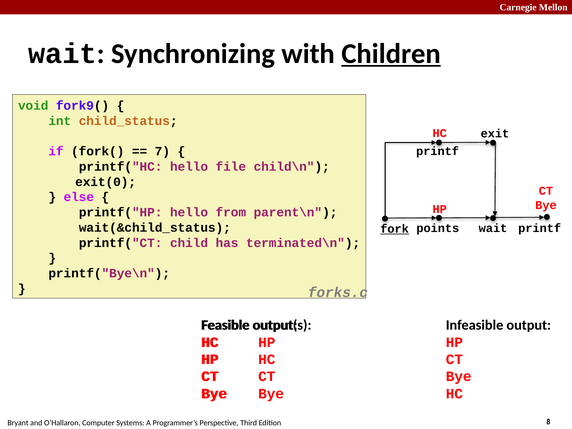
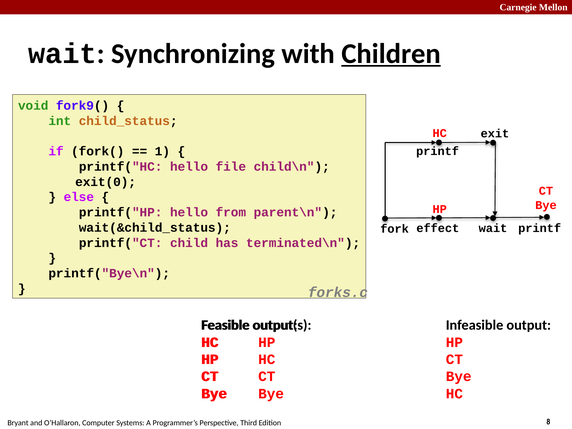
7: 7 -> 1 (162, 151)
points: points -> effect (438, 228)
fork underline: present -> none (395, 229)
